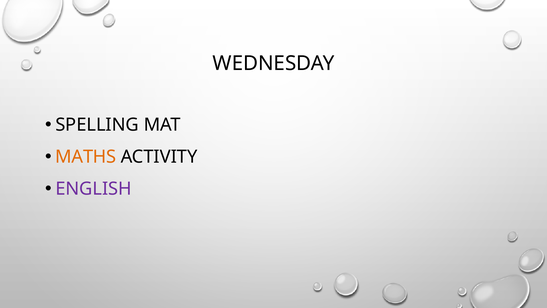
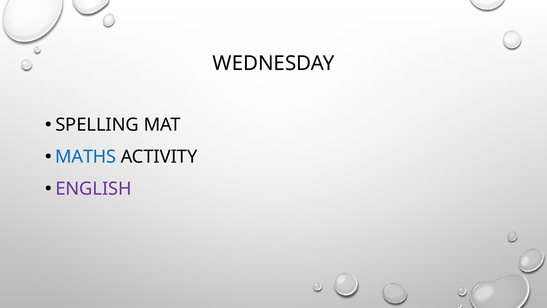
MATHS colour: orange -> blue (86, 157)
